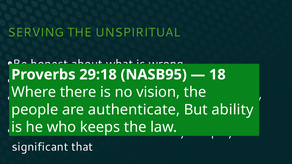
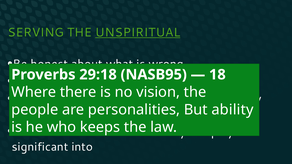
UNSPIRITUAL underline: none -> present (138, 32)
authenticate: authenticate -> personalities (134, 110)
that: that -> into (82, 147)
